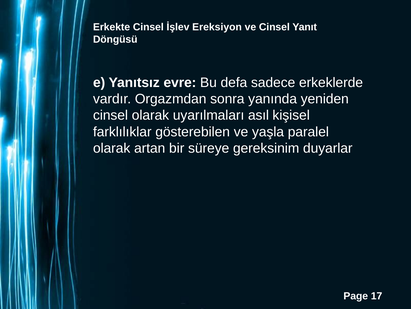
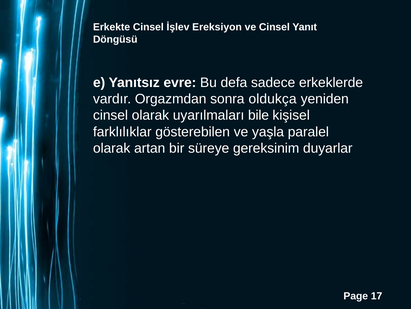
yanında: yanında -> oldukça (273, 99)
asıl: asıl -> bile (259, 115)
